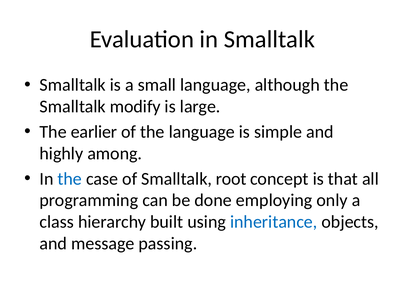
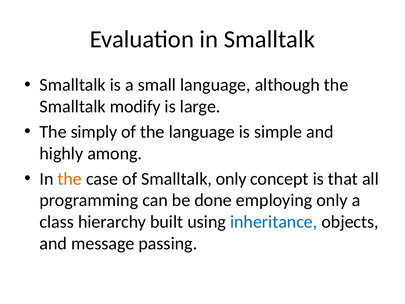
earlier: earlier -> simply (94, 132)
the colour: blue -> orange (70, 179)
Smalltalk root: root -> only (231, 179)
